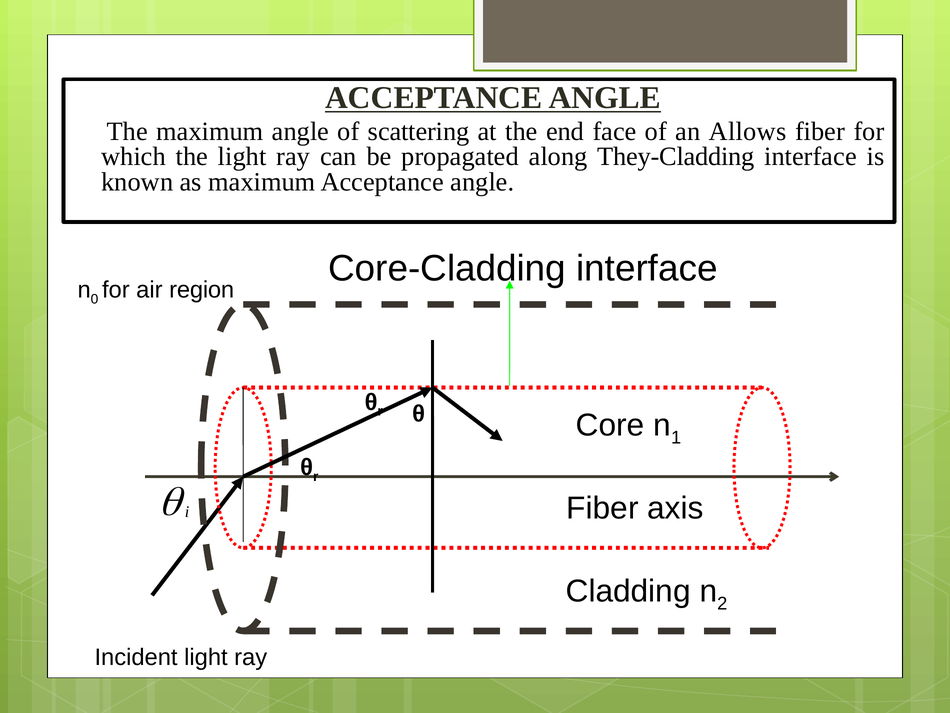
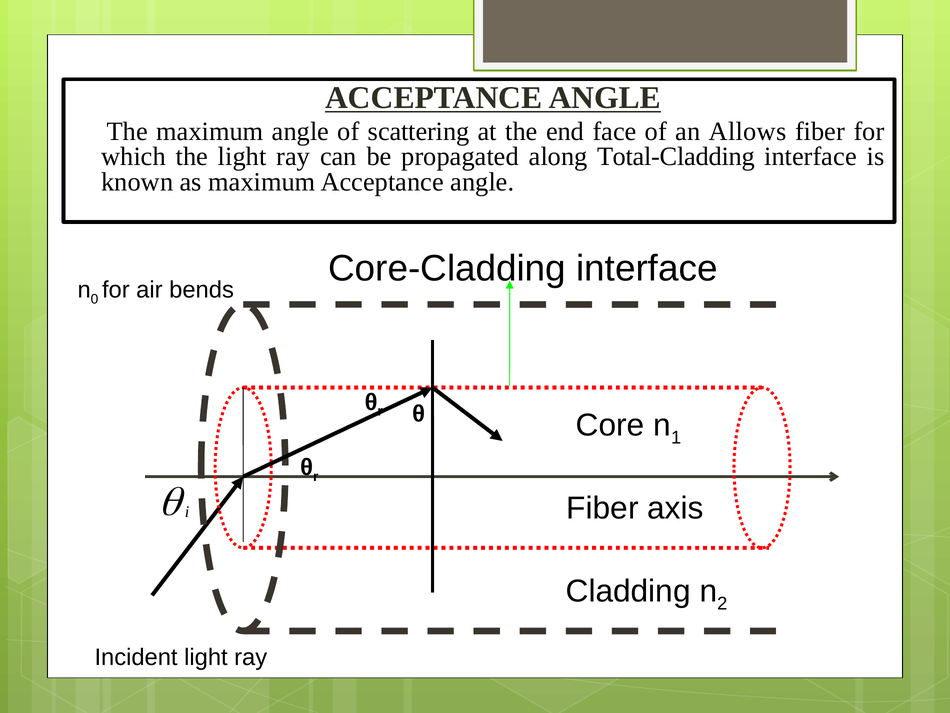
They-Cladding: They-Cladding -> Total-Cladding (676, 157)
region: region -> bends (202, 290)
